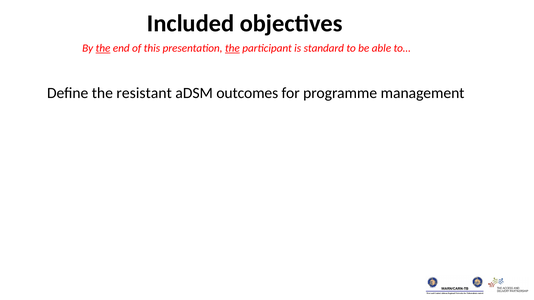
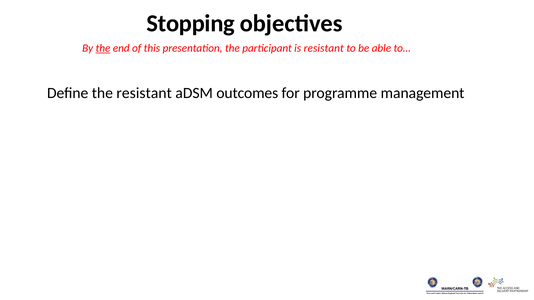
Included: Included -> Stopping (191, 23)
the underline: present -> none (232, 48)
is standard: standard -> resistant (324, 48)
